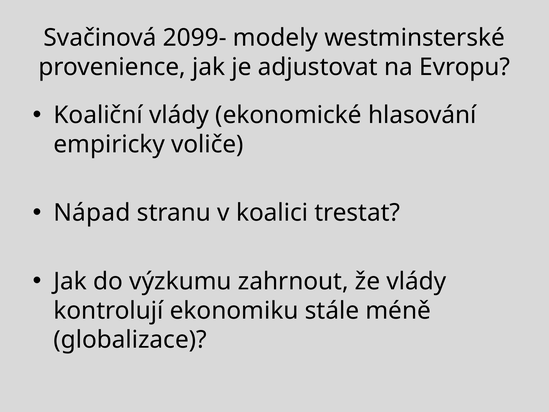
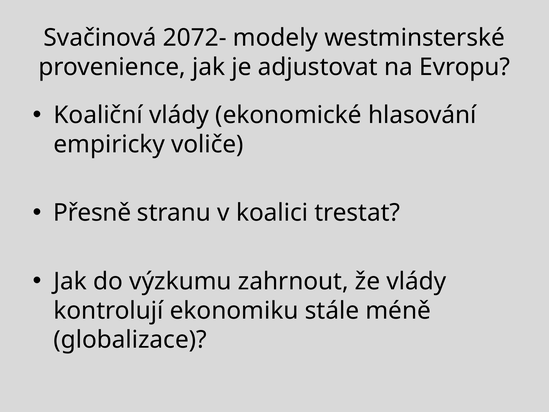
2099-: 2099- -> 2072- (195, 38)
Nápad: Nápad -> Přesně (92, 213)
